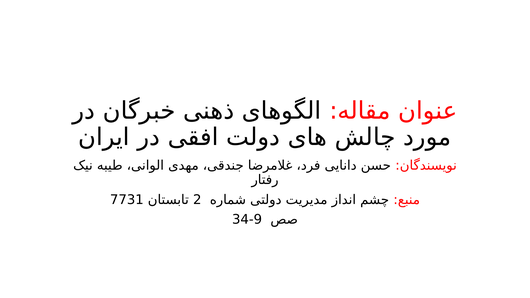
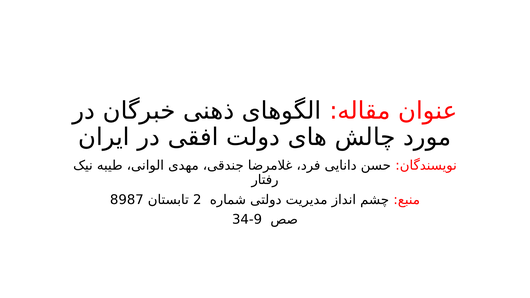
7731: 7731 -> 8987 (127, 200)
